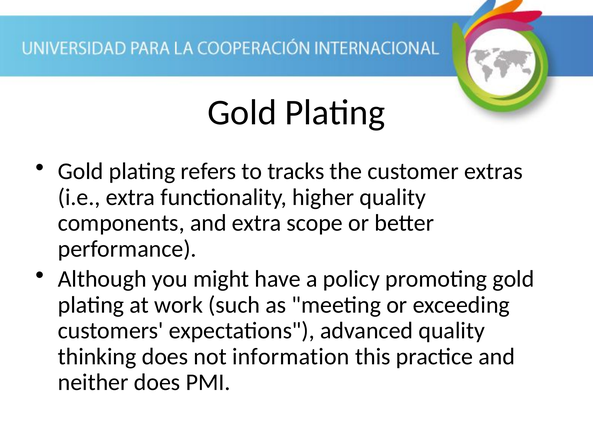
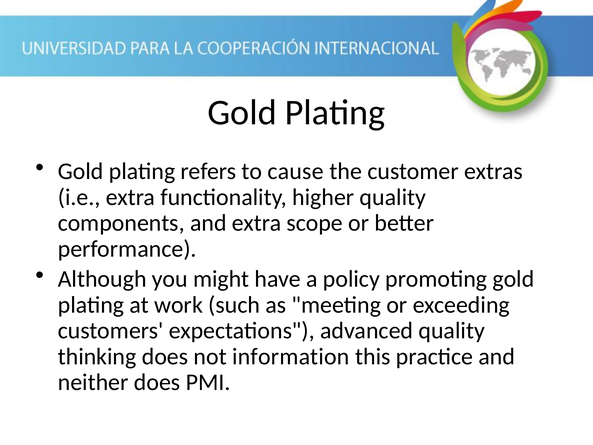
tracks: tracks -> cause (296, 171)
